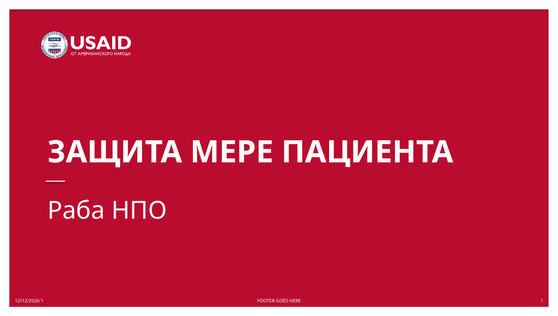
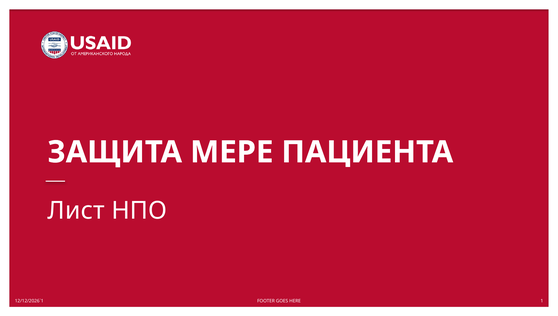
Раба: Раба -> Лист (76, 211)
